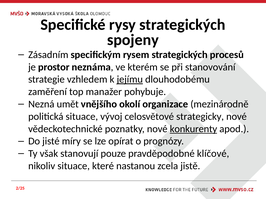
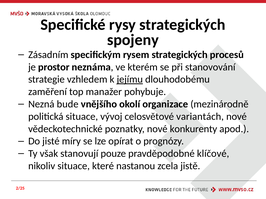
umět: umět -> bude (68, 104)
strategicky: strategicky -> variantách (200, 117)
konkurenty underline: present -> none (193, 129)
